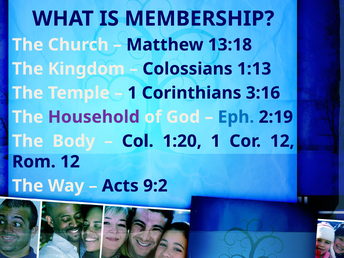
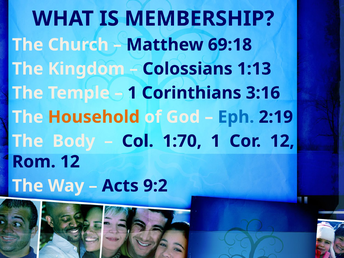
13:18: 13:18 -> 69:18 (230, 45)
Household colour: purple -> orange (94, 117)
1:20: 1:20 -> 1:70 (182, 141)
